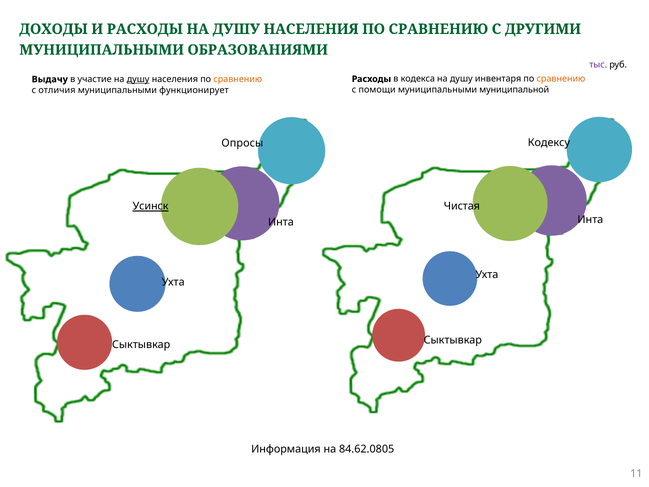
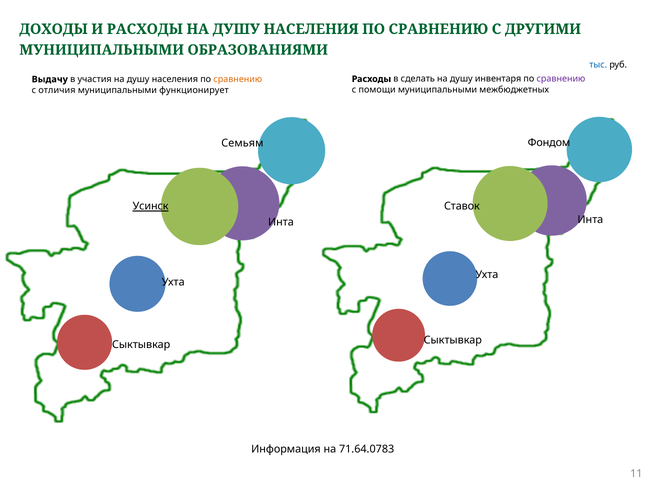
тыс colour: purple -> blue (598, 65)
кодекса: кодекса -> сделать (418, 79)
сравнению colour: orange -> purple (561, 79)
участие: участие -> участия (95, 79)
душу underline: present -> none (138, 79)
муниципальной: муниципальной -> межбюджетных (514, 90)
Кодексу: Кодексу -> Фондом (549, 143)
Опросы: Опросы -> Семьям (242, 143)
Чистая: Чистая -> Ставок (462, 206)
84.62.0805: 84.62.0805 -> 71.64.0783 (367, 449)
